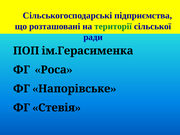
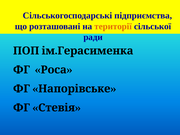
території colour: green -> orange (113, 26)
